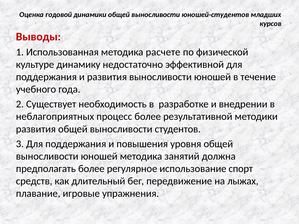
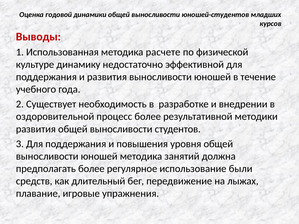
неблагоприятных: неблагоприятных -> оздоровительной (55, 117)
спорт: спорт -> были (241, 169)
